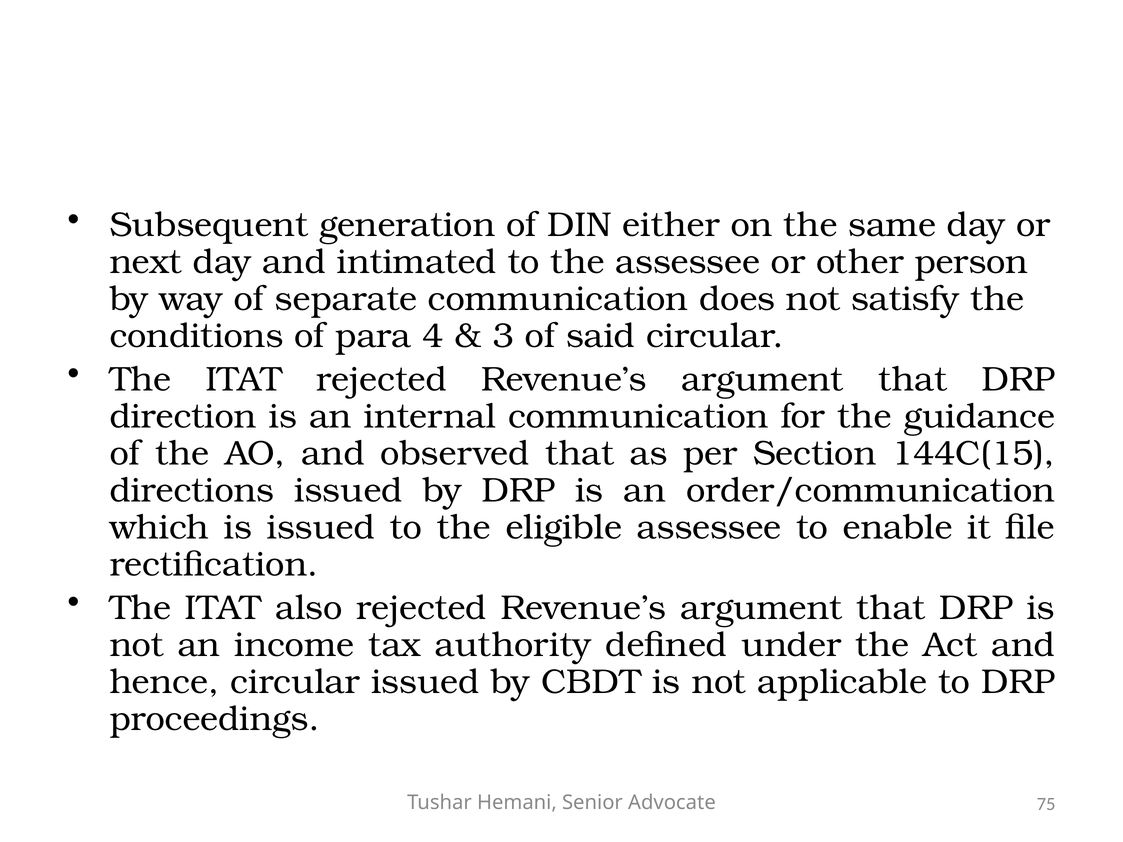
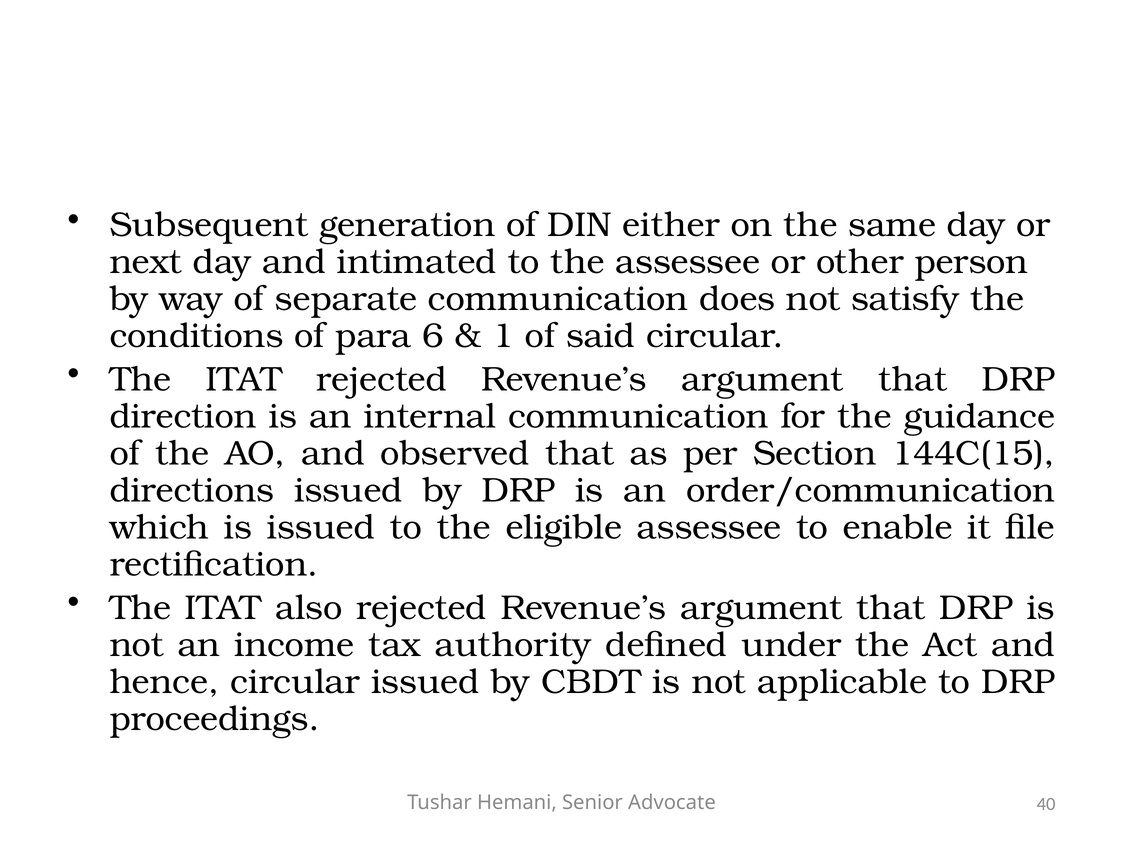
4: 4 -> 6 (433, 336)
3: 3 -> 1 (503, 336)
75: 75 -> 40 (1046, 804)
